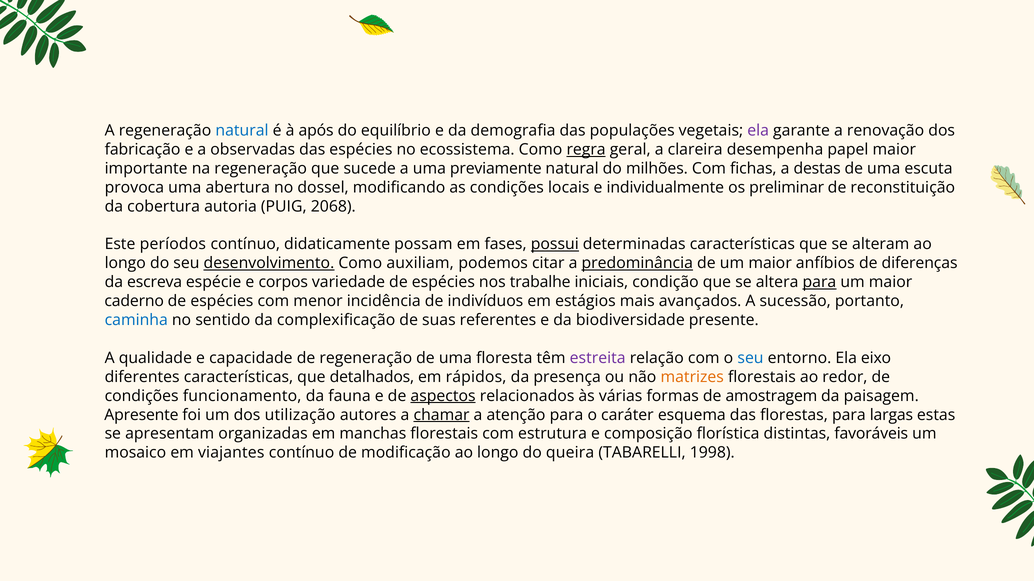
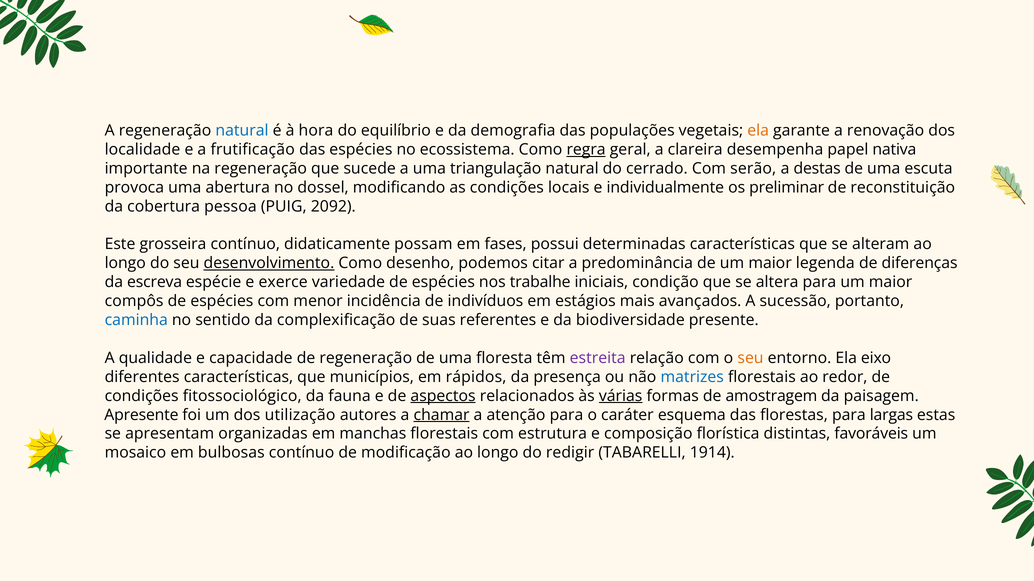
após: após -> hora (316, 131)
ela colour: purple -> orange (758, 131)
fabricação: fabricação -> localidade (142, 150)
observadas: observadas -> frutificação (253, 150)
papel maior: maior -> nativa (894, 150)
previamente: previamente -> triangulação (496, 169)
milhões: milhões -> cerrado (657, 169)
fichas: fichas -> serão (753, 169)
autoria: autoria -> pessoa (230, 207)
2068: 2068 -> 2092 (333, 207)
períodos: períodos -> grosseira (173, 245)
possui underline: present -> none (555, 245)
auxiliam: auxiliam -> desenho (420, 264)
predominância underline: present -> none (637, 264)
anfíbios: anfíbios -> legenda (825, 264)
corpos: corpos -> exerce (283, 282)
para underline: present -> none (819, 282)
caderno: caderno -> compôs (134, 301)
seu colour: blue -> orange (751, 358)
detalhados: detalhados -> municípios (372, 377)
matrizes colour: orange -> blue (692, 377)
funcionamento: funcionamento -> fitossociológico (242, 396)
várias underline: none -> present (621, 396)
viajantes: viajantes -> bulbosas (231, 453)
queira: queira -> redigir (570, 453)
1998: 1998 -> 1914 (712, 453)
